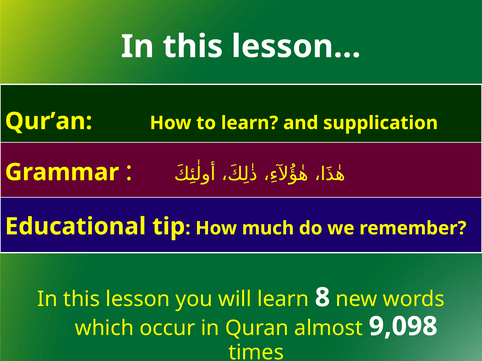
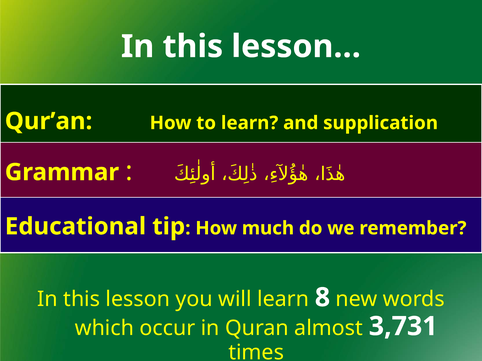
9,098: 9,098 -> 3,731 (403, 327)
